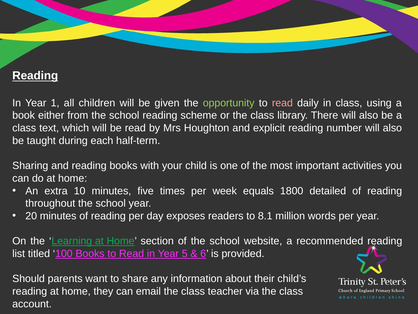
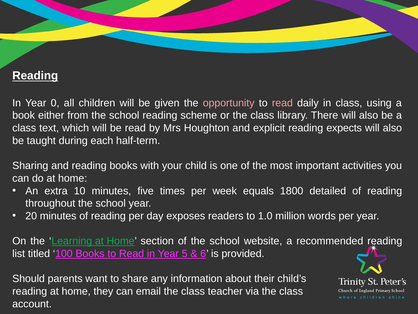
1: 1 -> 0 (55, 103)
opportunity colour: light green -> pink (229, 103)
number: number -> expects (344, 128)
8.1: 8.1 -> 1.0 (265, 216)
